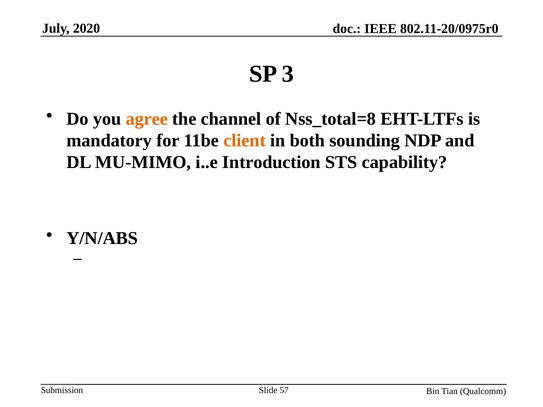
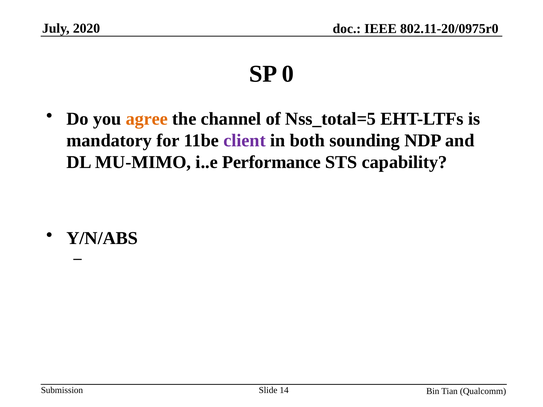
3: 3 -> 0 (288, 74)
Nss_total=8: Nss_total=8 -> Nss_total=5 (331, 119)
client colour: orange -> purple (245, 141)
Introduction: Introduction -> Performance (272, 162)
57: 57 -> 14 (284, 391)
